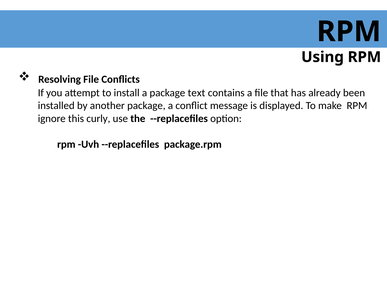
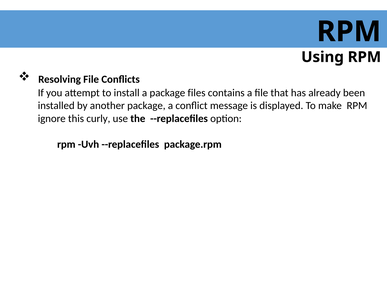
text: text -> files (197, 93)
